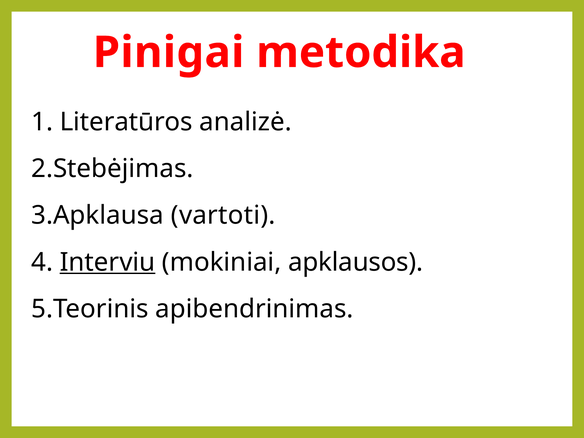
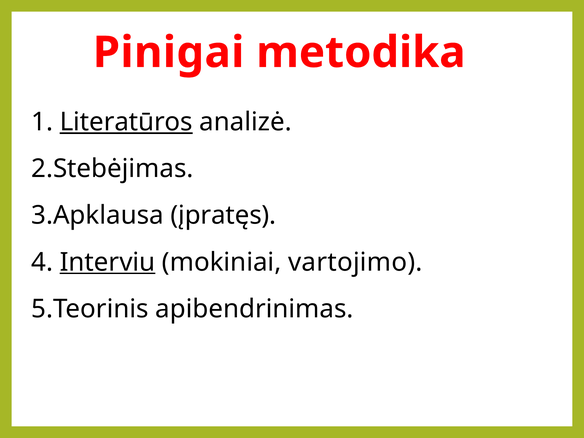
Literatūros underline: none -> present (126, 122)
vartoti: vartoti -> įpratęs (223, 215)
apklausos: apklausos -> vartojimo (355, 262)
